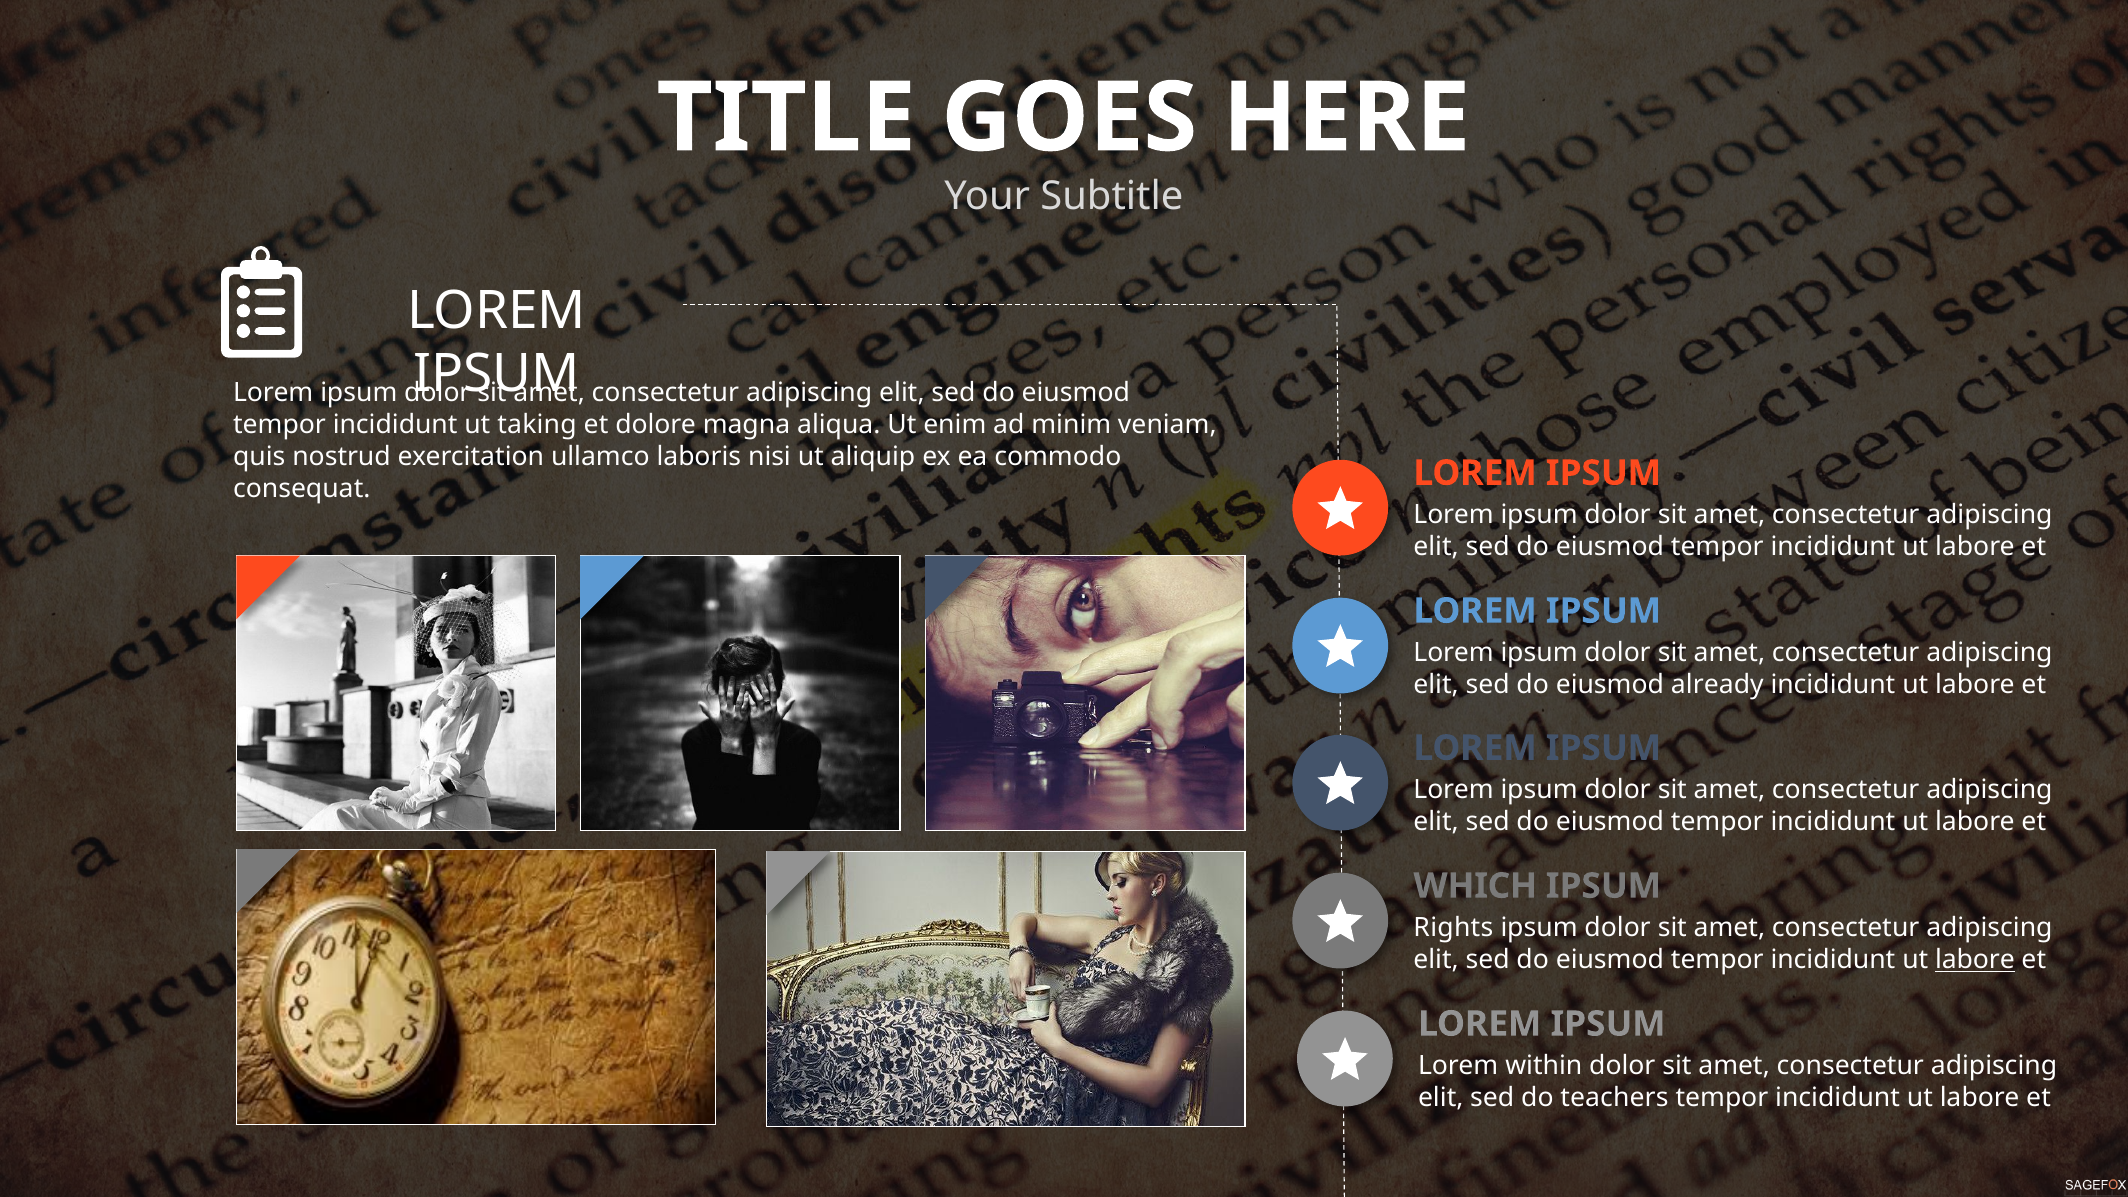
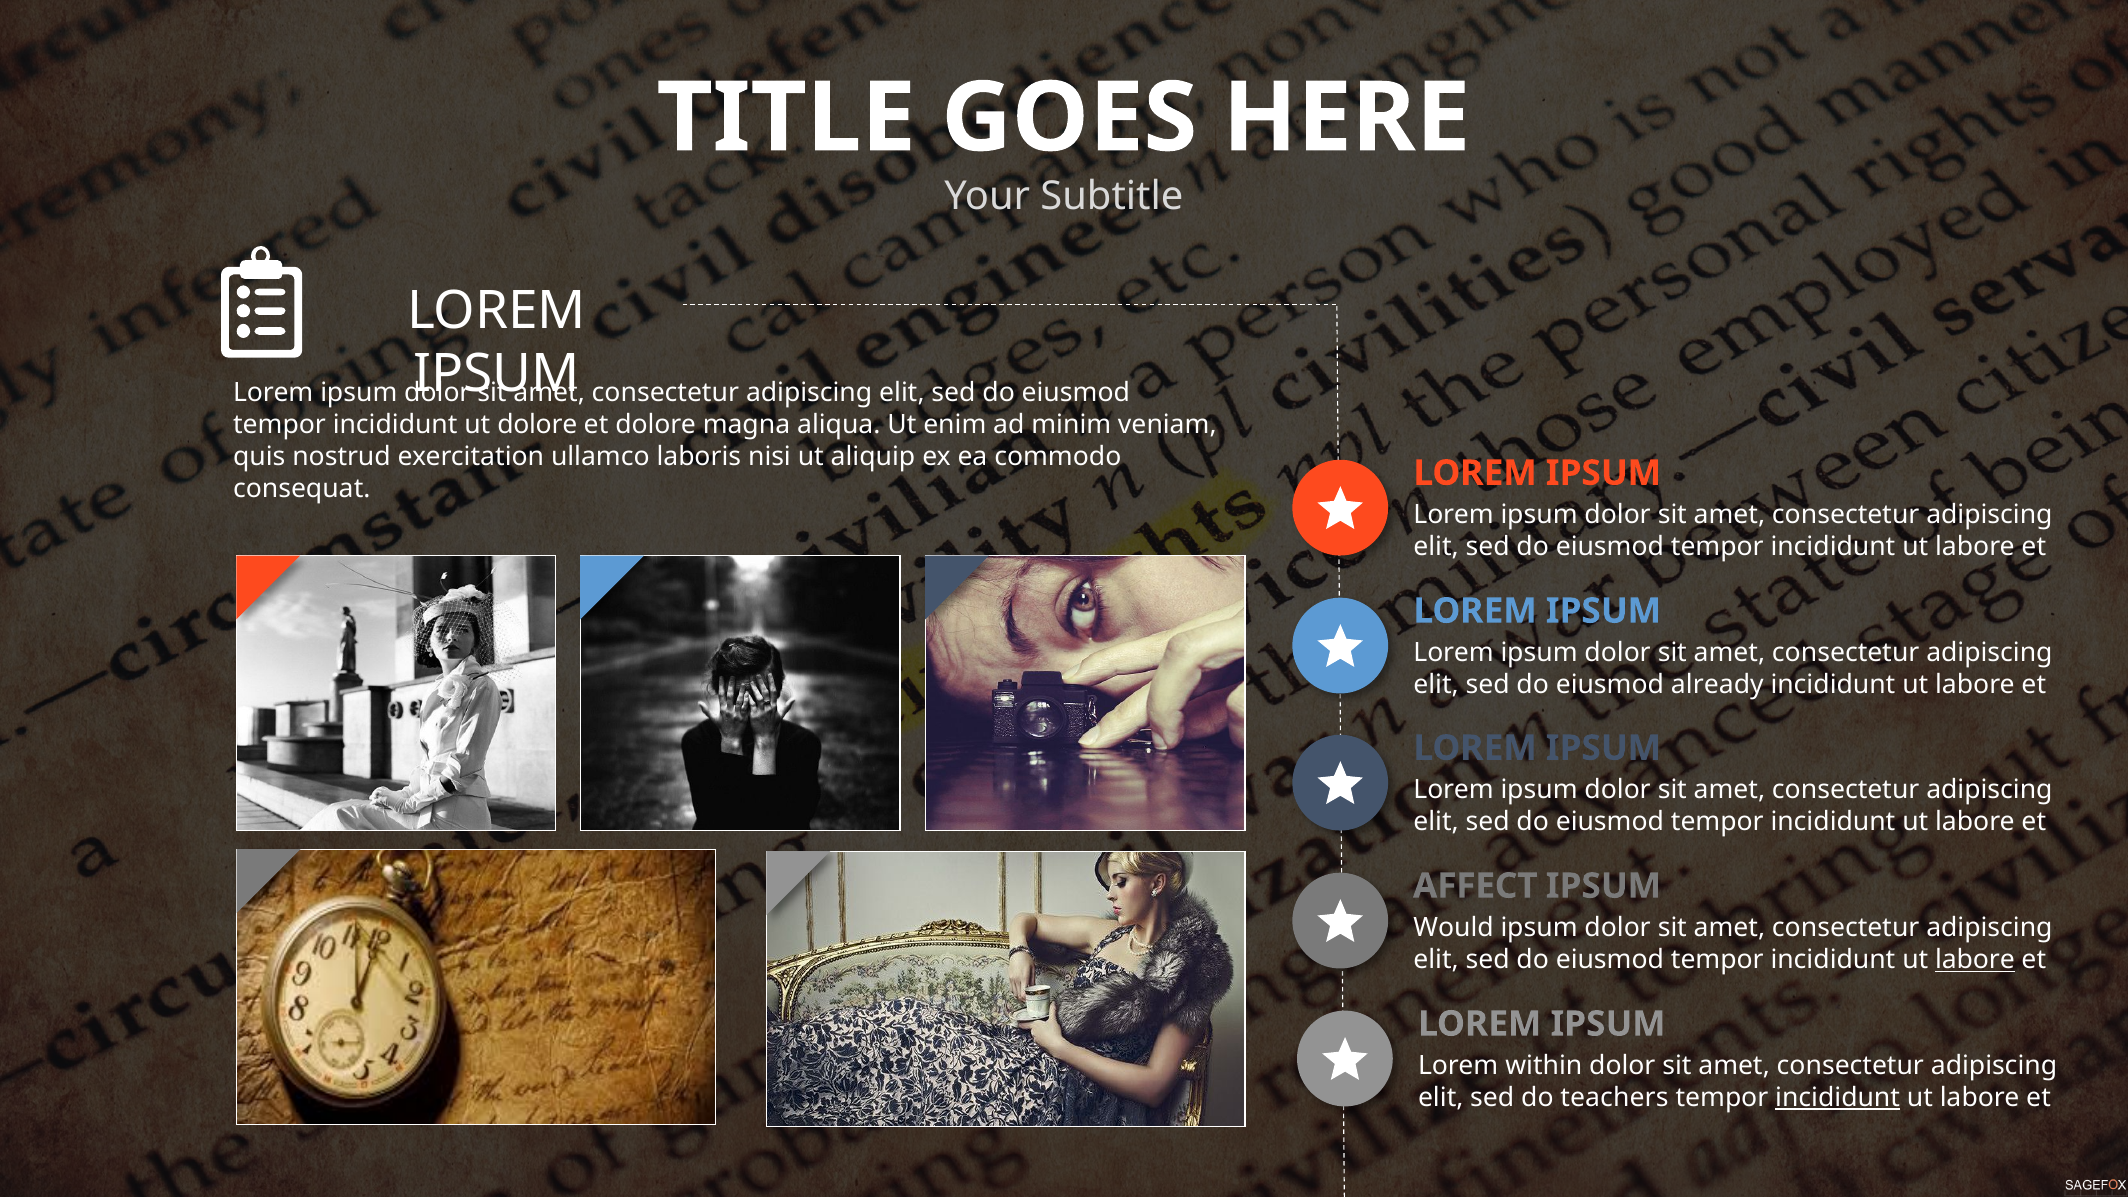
ut taking: taking -> dolore (537, 425)
WHICH: WHICH -> AFFECT (1475, 886)
Rights: Rights -> Would (1454, 928)
incididunt underline: none -> present (1838, 1098)
